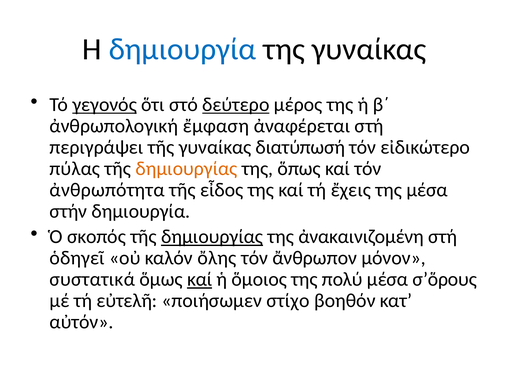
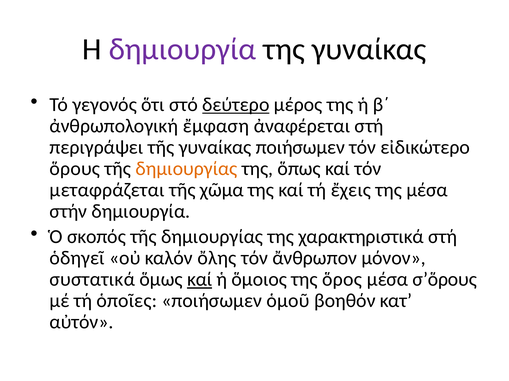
δημιουργία colour: blue -> purple (182, 49)
γεγονός underline: present -> none (105, 105)
γυναίκας διατύπωσή: διατύπωσή -> ποιήσωμεν (300, 148)
πύλας: πύλας -> ὅρους (75, 169)
ἀνθρωπότητα: ἀνθρωπότητα -> μεταφράζεται (107, 190)
εἶδος: εἶδος -> χῶμα (222, 190)
δημιουργίας underline: present -> none (212, 237)
ἀνακαινιζομένη: ἀνακαινιζομένη -> χαρακτηριστικά (361, 237)
πολύ: πολύ -> ὅρος (342, 280)
εὐτελῆ: εὐτελῆ -> ὁποῖες (127, 301)
στίχο: στίχο -> ὁμοῦ (288, 301)
